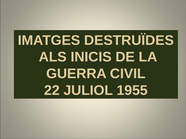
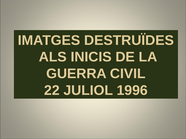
1955: 1955 -> 1996 (132, 91)
